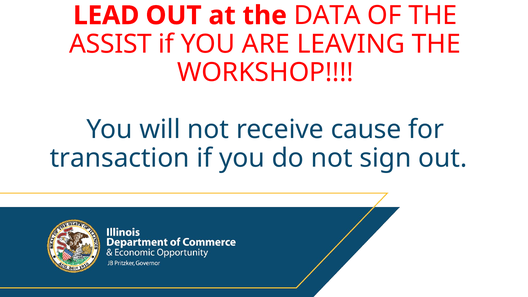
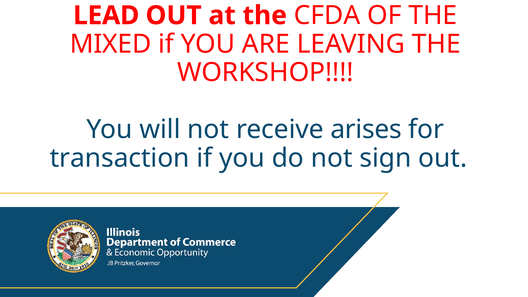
DATA: DATA -> CFDA (327, 15)
ASSIST: ASSIST -> MIXED (111, 44)
cause: cause -> arises (366, 130)
